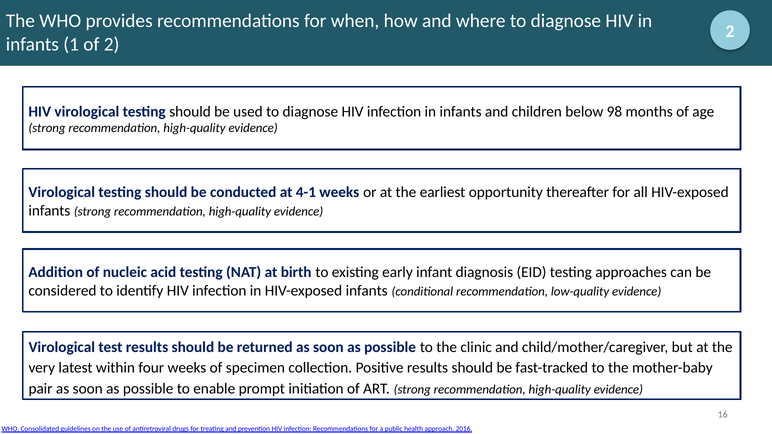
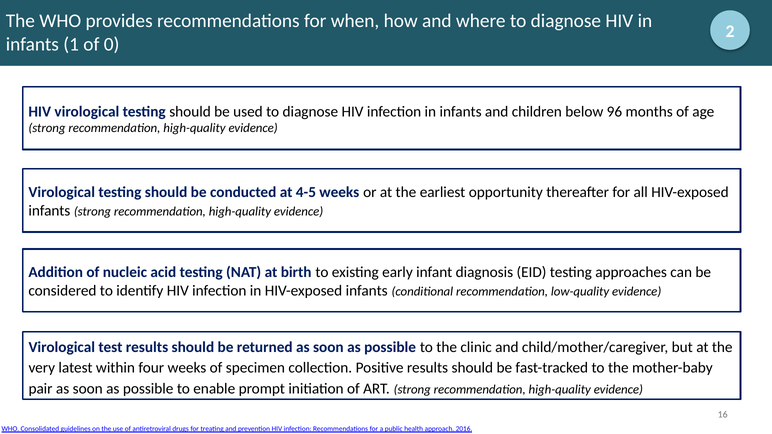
of 2: 2 -> 0 (112, 44)
98: 98 -> 96 (614, 112)
4-1: 4-1 -> 4-5 (306, 192)
